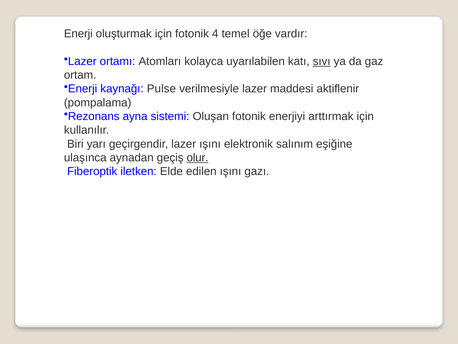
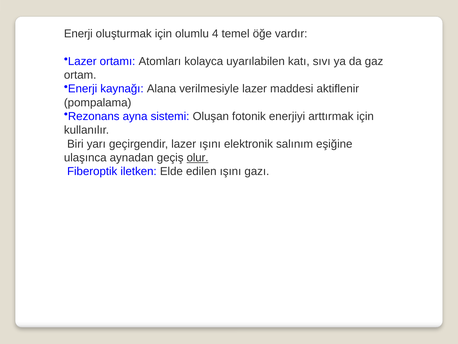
için fotonik: fotonik -> olumlu (192, 34)
sıvı underline: present -> none (322, 61)
Pulse: Pulse -> Alana (161, 89)
